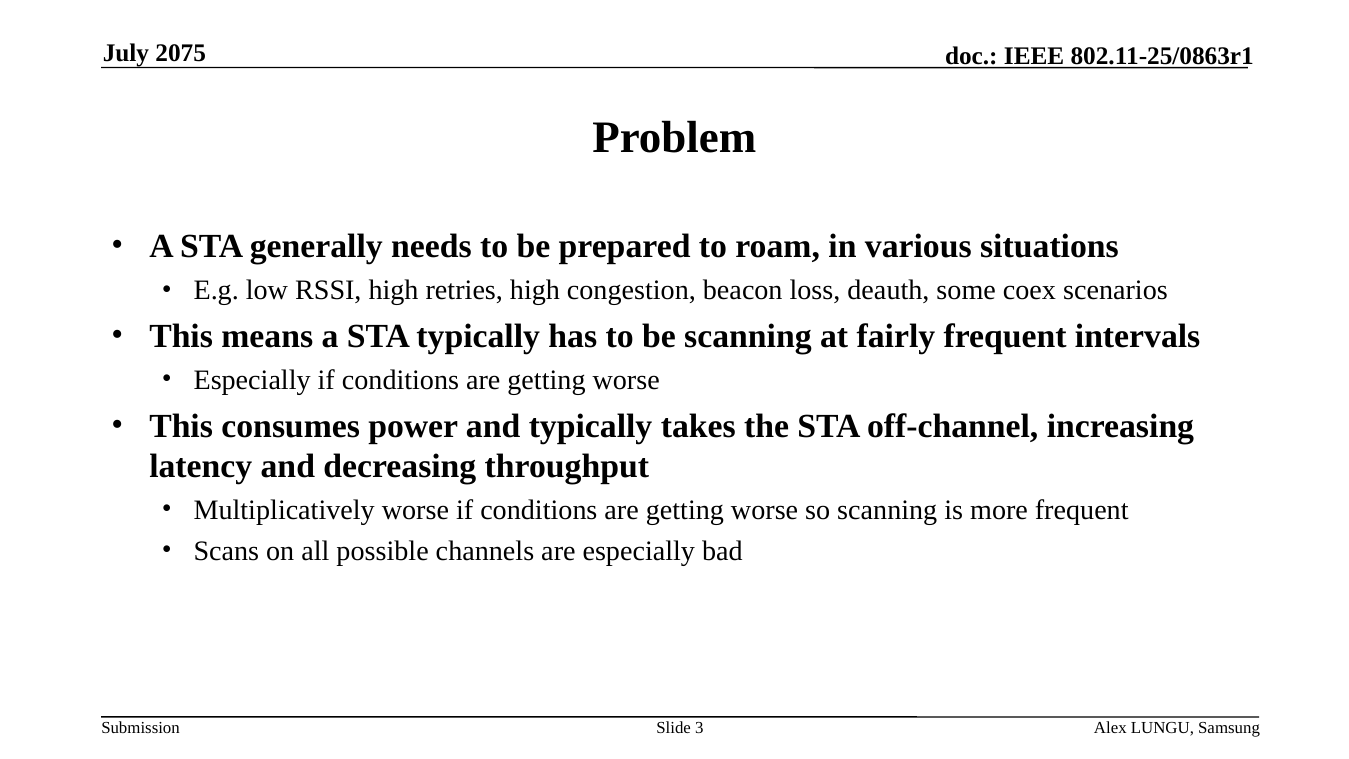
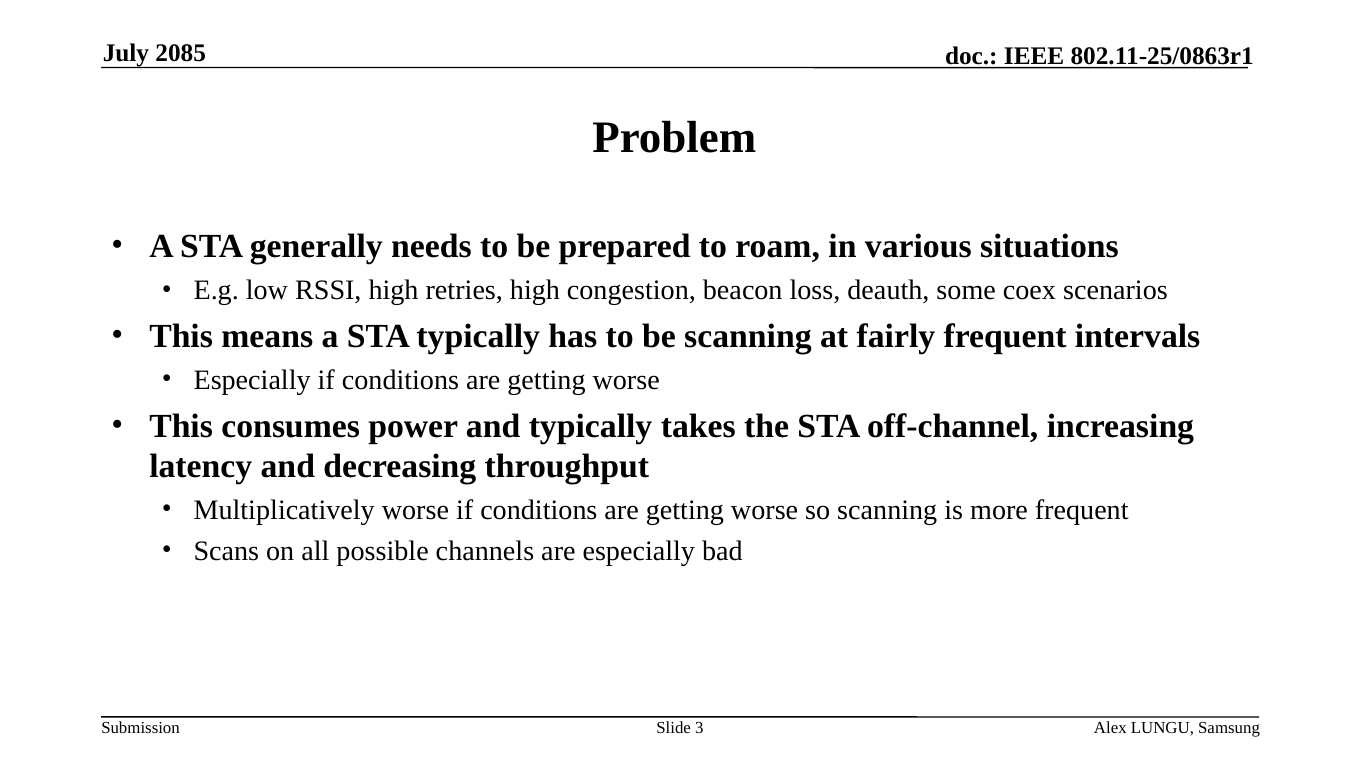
2075: 2075 -> 2085 (181, 54)
